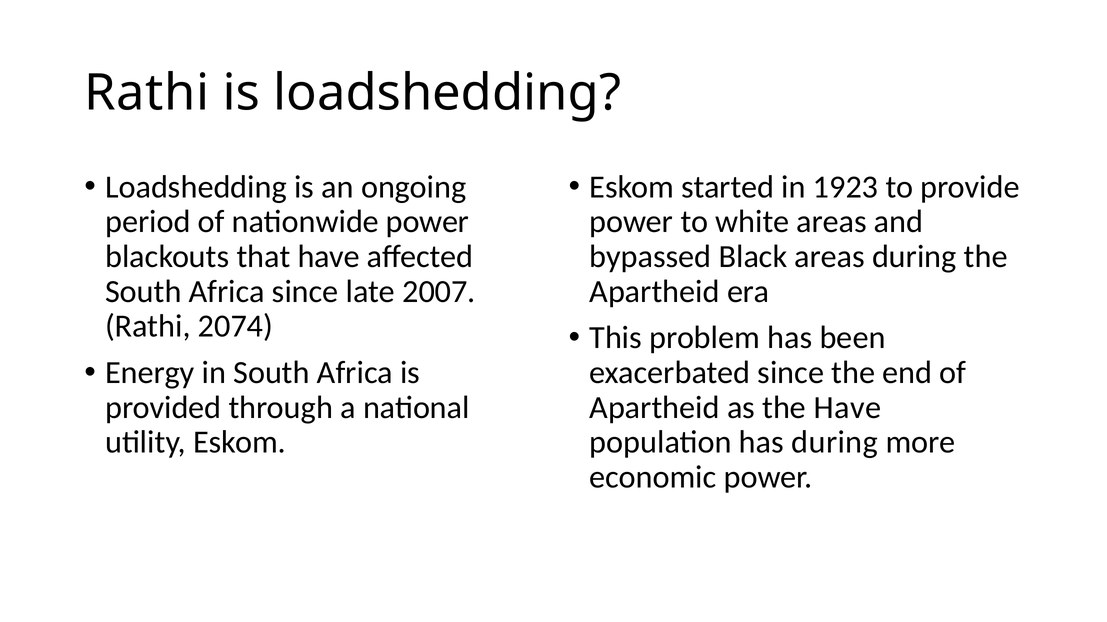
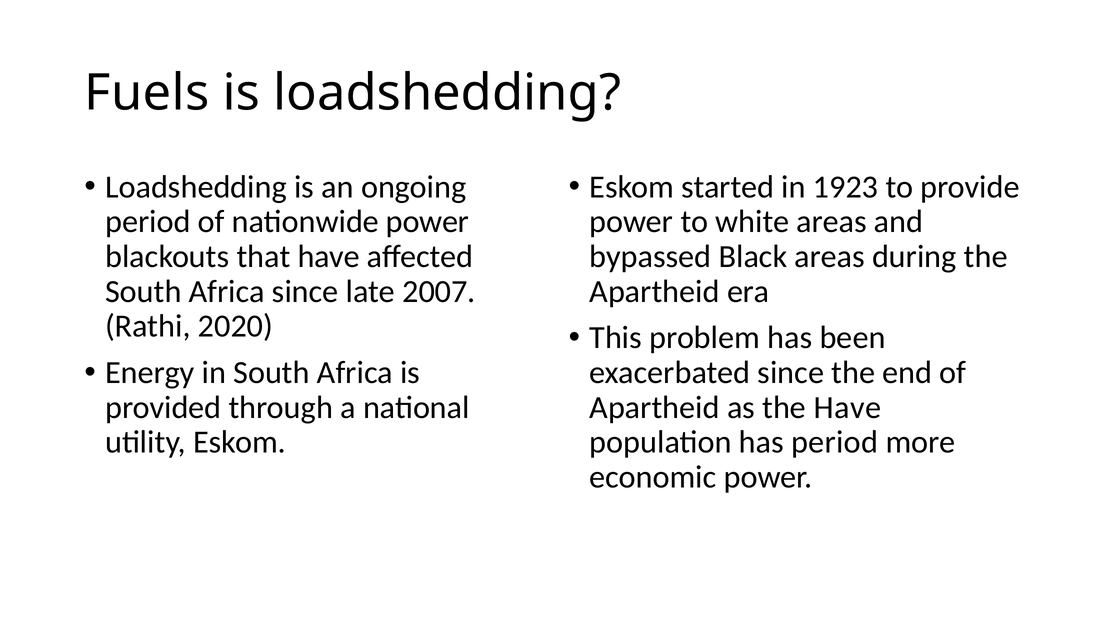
Rathi: Rathi -> Fuels (147, 93)
2074: 2074 -> 2020 (235, 327)
has during: during -> period (835, 443)
